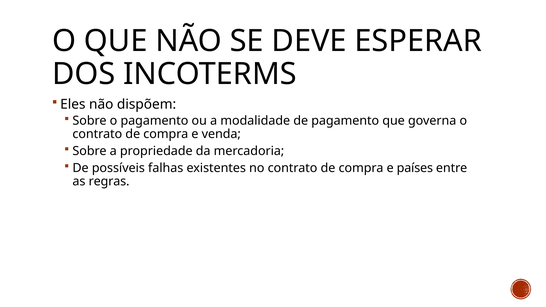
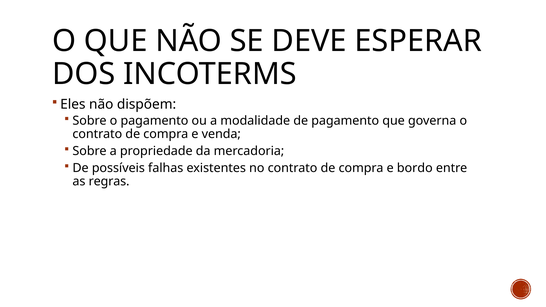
países: países -> bordo (415, 168)
